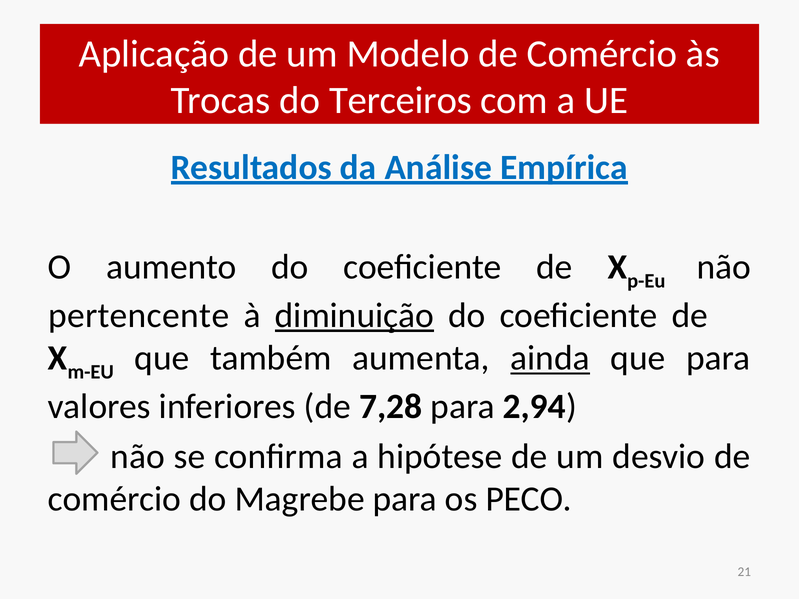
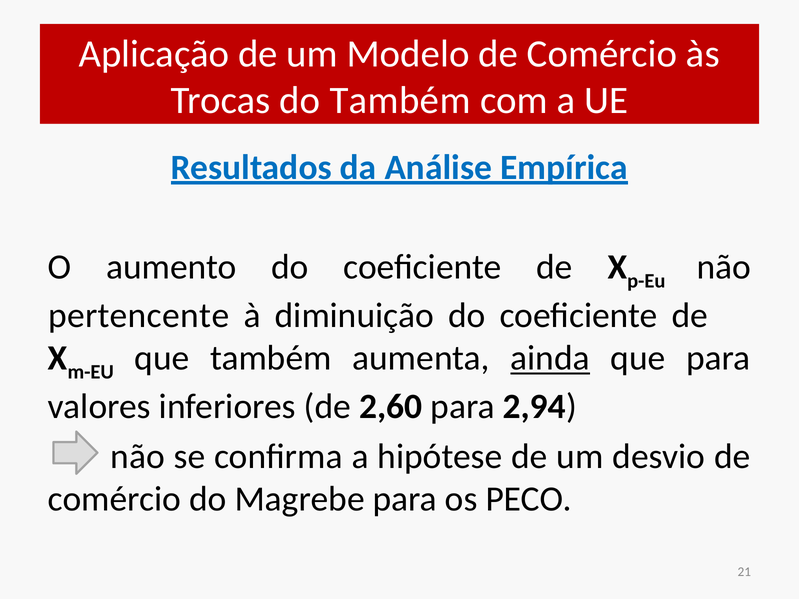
do Terceiros: Terceiros -> Também (400, 101)
diminuição underline: present -> none (354, 316)
7,28: 7,28 -> 2,60 (391, 407)
